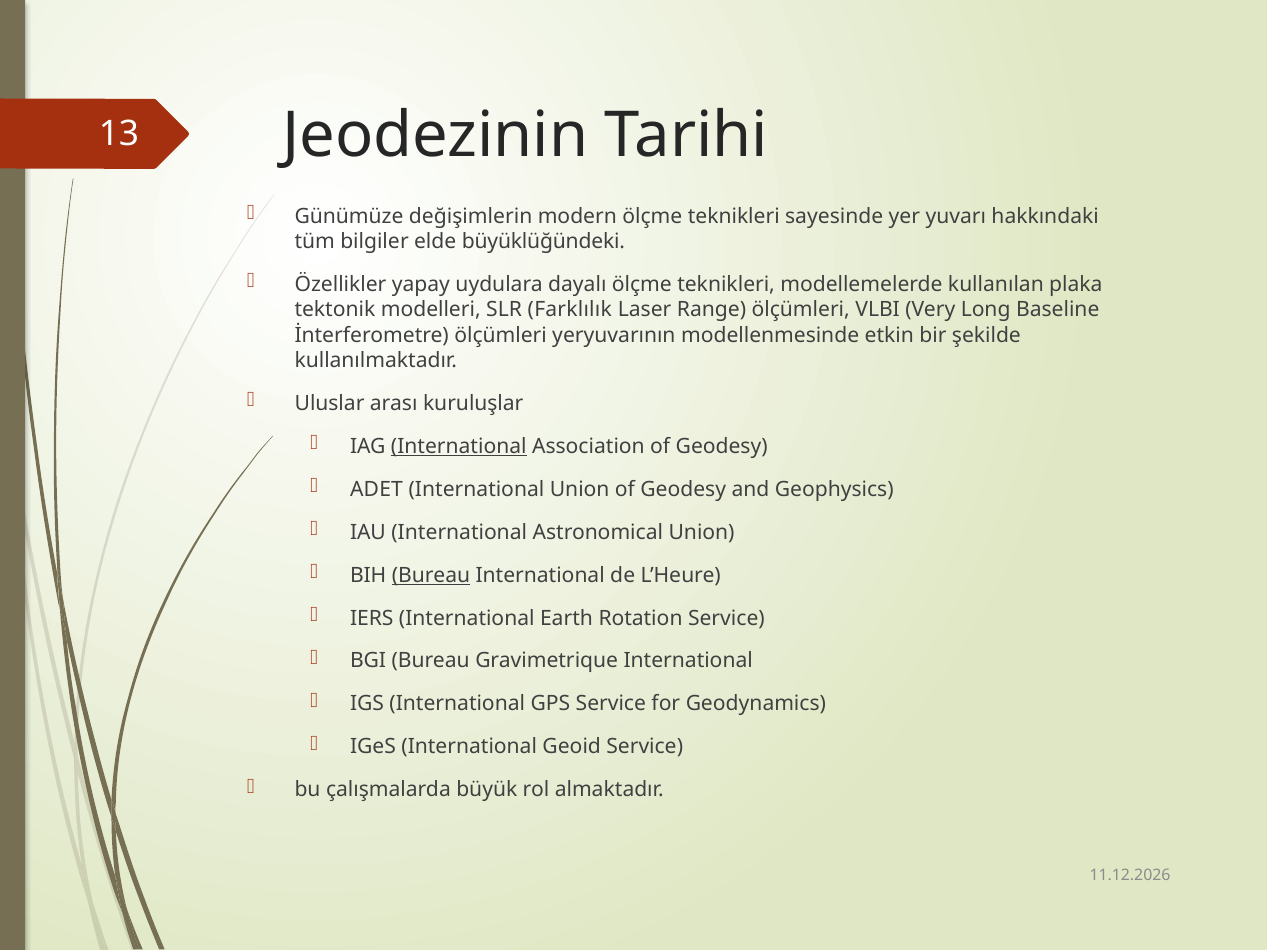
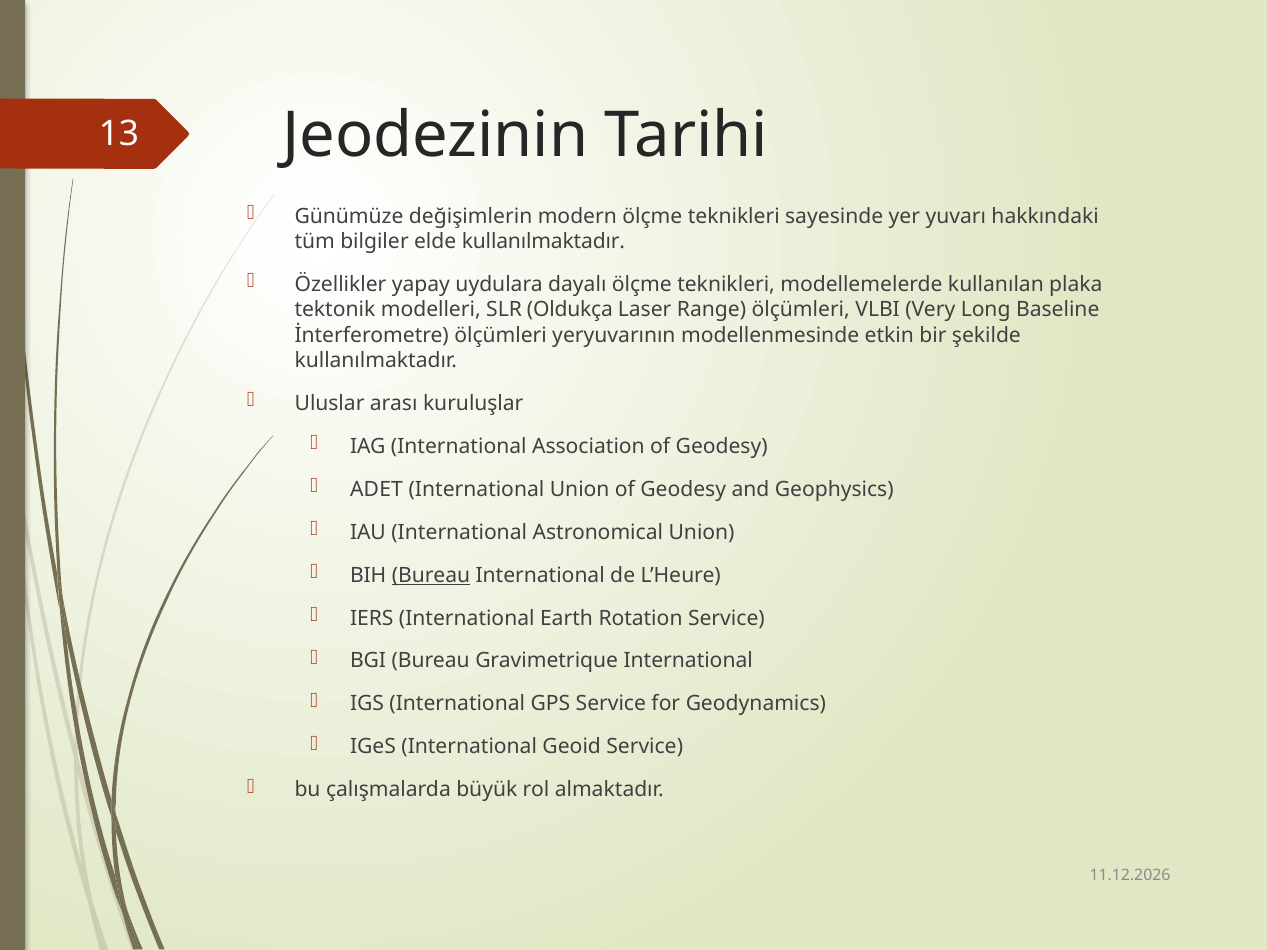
elde büyüklüğündeki: büyüklüğündeki -> kullanılmaktadır (543, 242)
Farklılık: Farklılık -> Oldukça (570, 310)
International underline: present -> none (459, 446)
